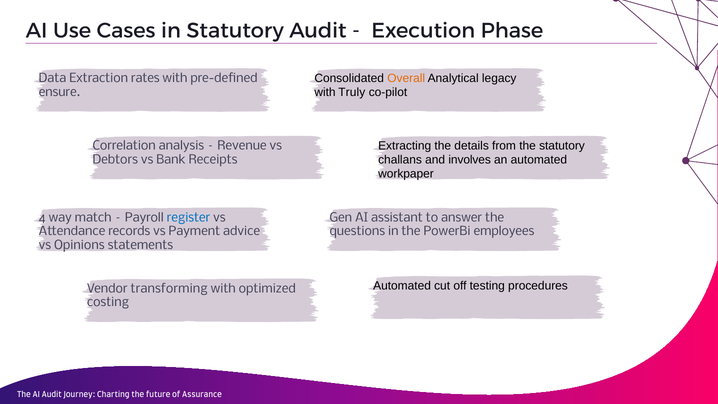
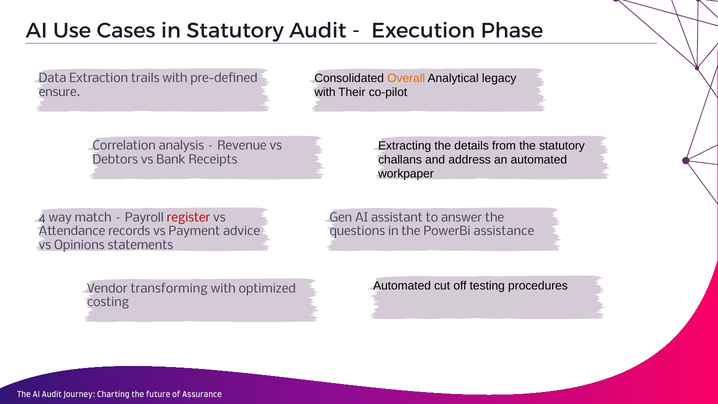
rates: rates -> trails (145, 78)
Truly: Truly -> Their (352, 92)
involves: involves -> address (470, 160)
register colour: blue -> red (189, 218)
employees: employees -> assistance (504, 231)
